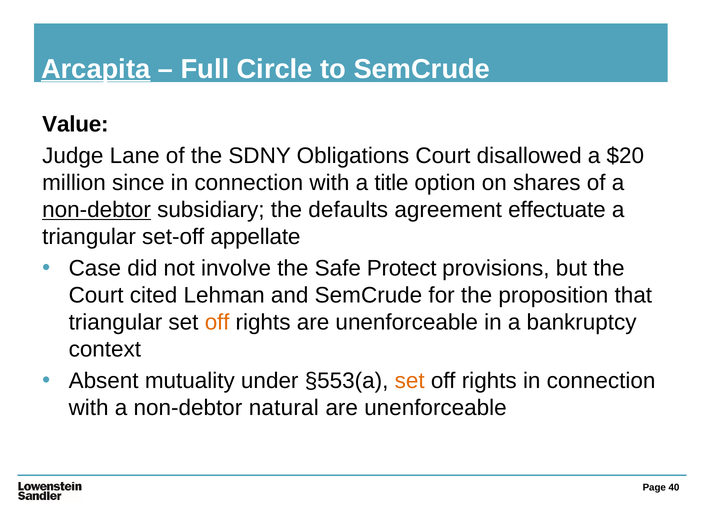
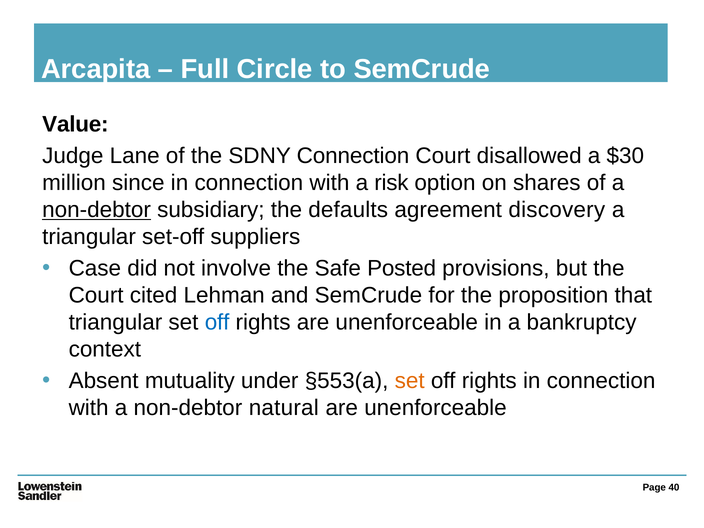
Arcapita underline: present -> none (96, 69)
SDNY Obligations: Obligations -> Connection (353, 156)
$20: $20 -> $30 (625, 156)
title: title -> risk (391, 183)
effectuate: effectuate -> discovery (557, 210)
appellate: appellate -> suppliers (255, 237)
Protect: Protect -> Posted (402, 268)
off colour: orange -> blue (217, 322)
